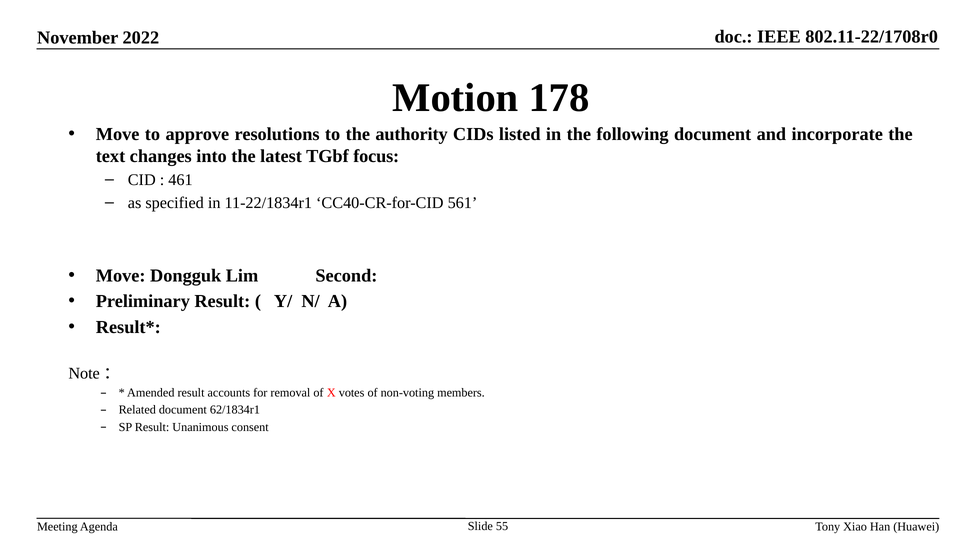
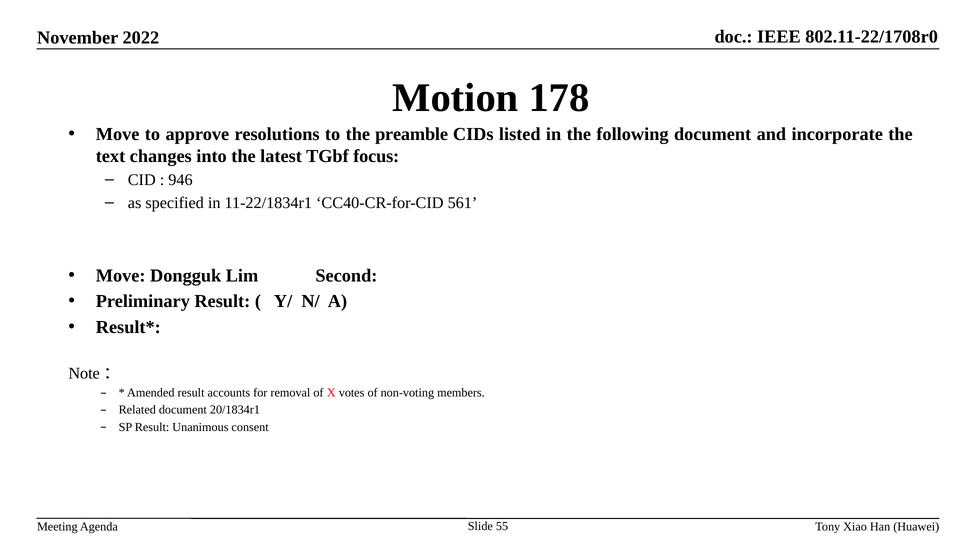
authority: authority -> preamble (412, 134)
461: 461 -> 946 (180, 180)
62/1834r1: 62/1834r1 -> 20/1834r1 (235, 410)
